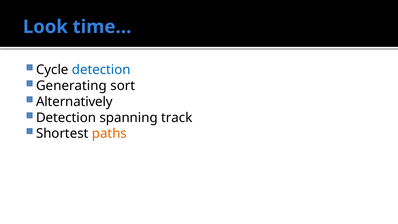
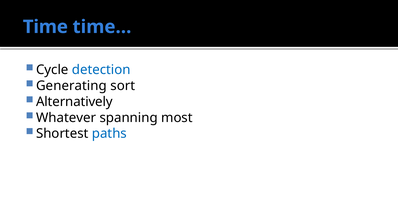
Look: Look -> Time (45, 27)
Detection: Detection -> Whatever (66, 118)
track: track -> most (177, 118)
paths colour: orange -> blue (109, 134)
